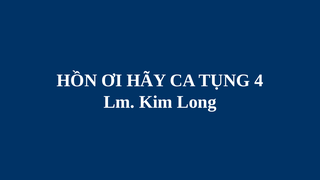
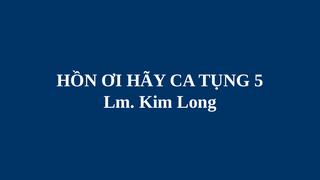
4: 4 -> 5 (259, 81)
